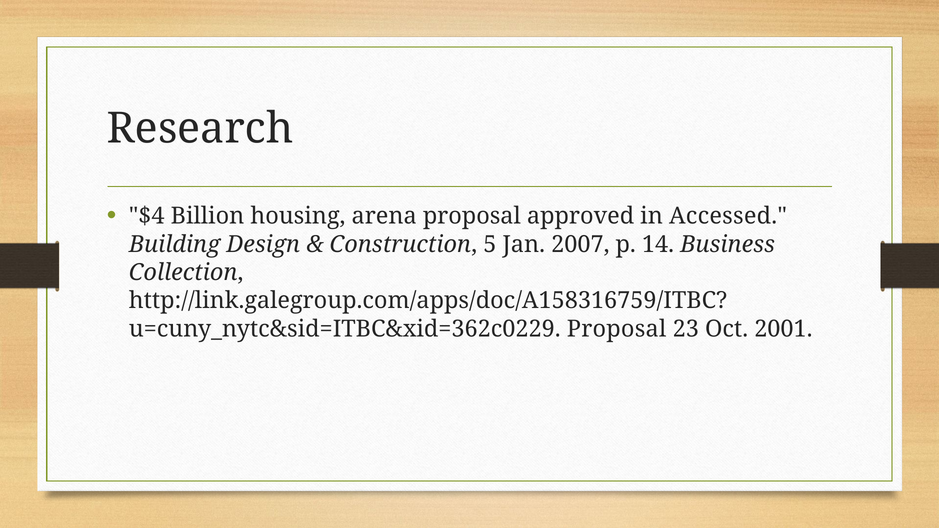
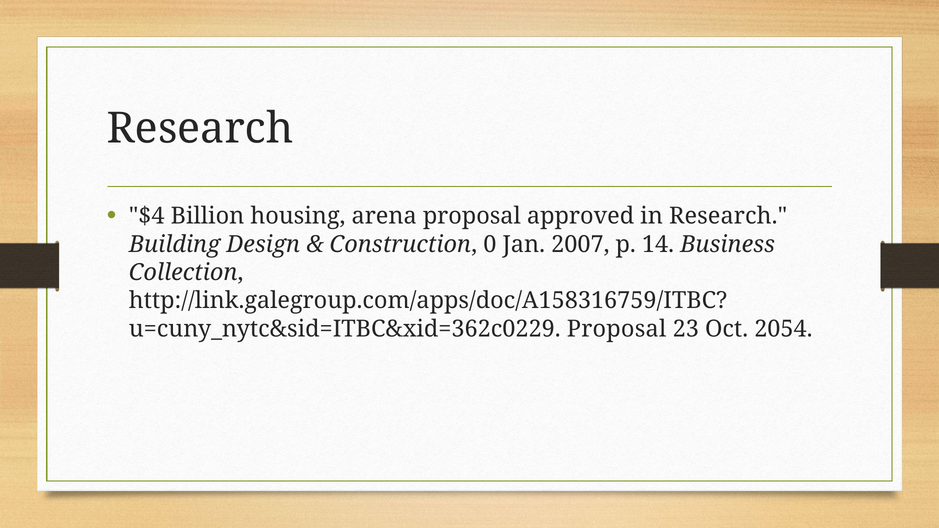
in Accessed: Accessed -> Research (728, 216)
5: 5 -> 0 (490, 244)
2001: 2001 -> 2054 (783, 329)
